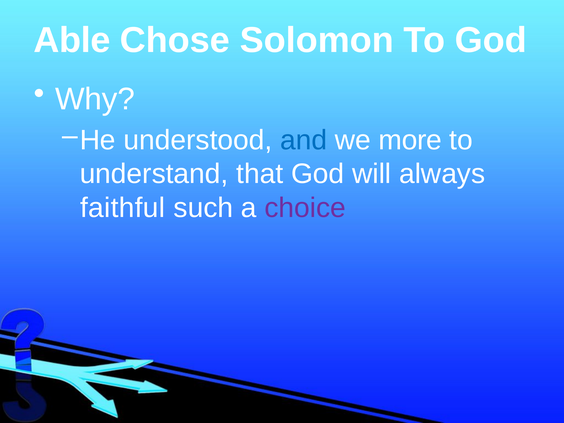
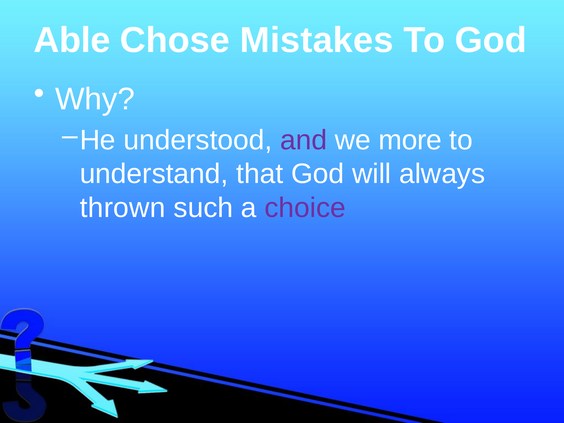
Solomon: Solomon -> Mistakes (317, 40)
and colour: blue -> purple (304, 140)
faithful: faithful -> thrown (123, 208)
